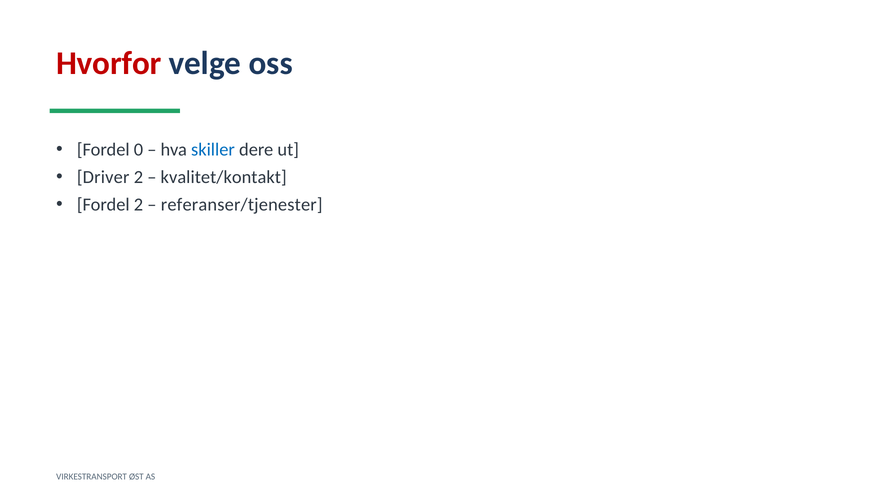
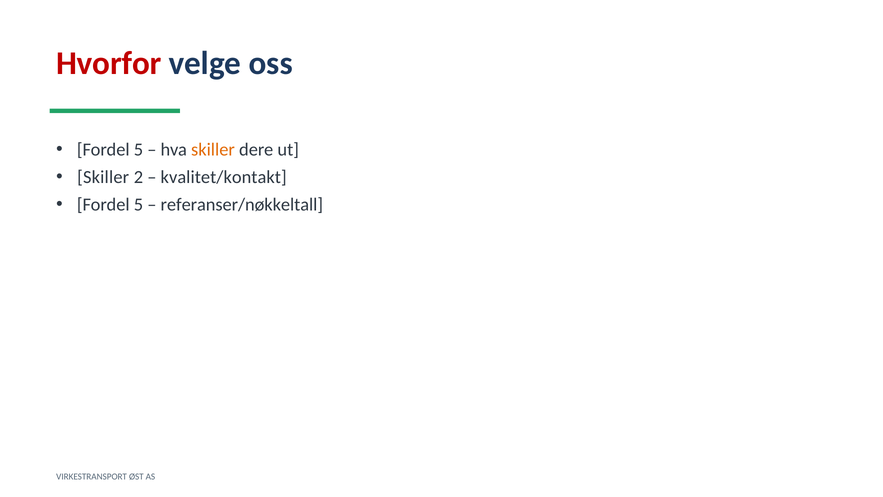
0: 0 -> 5 (138, 150)
skiller colour: blue -> orange (213, 150)
Driver: Driver -> Skiller (103, 177)
2: 2 -> 5 (138, 205)
referanser/tjenester: referanser/tjenester -> referanser/nøkkeltall (242, 205)
